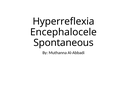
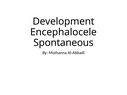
Hyperreflexia: Hyperreflexia -> Development (64, 21)
